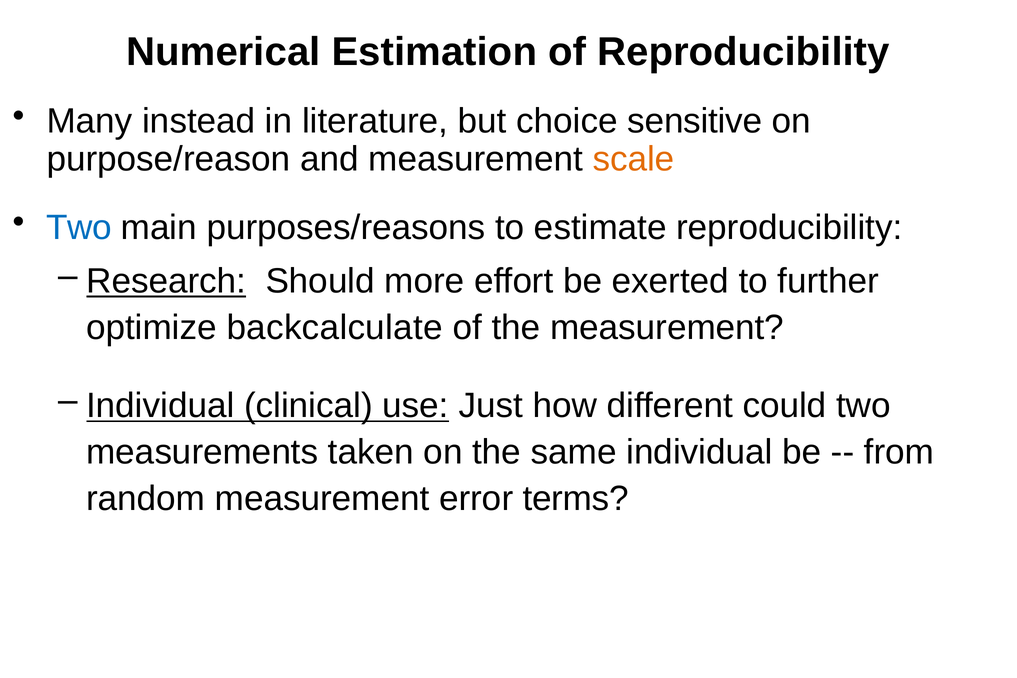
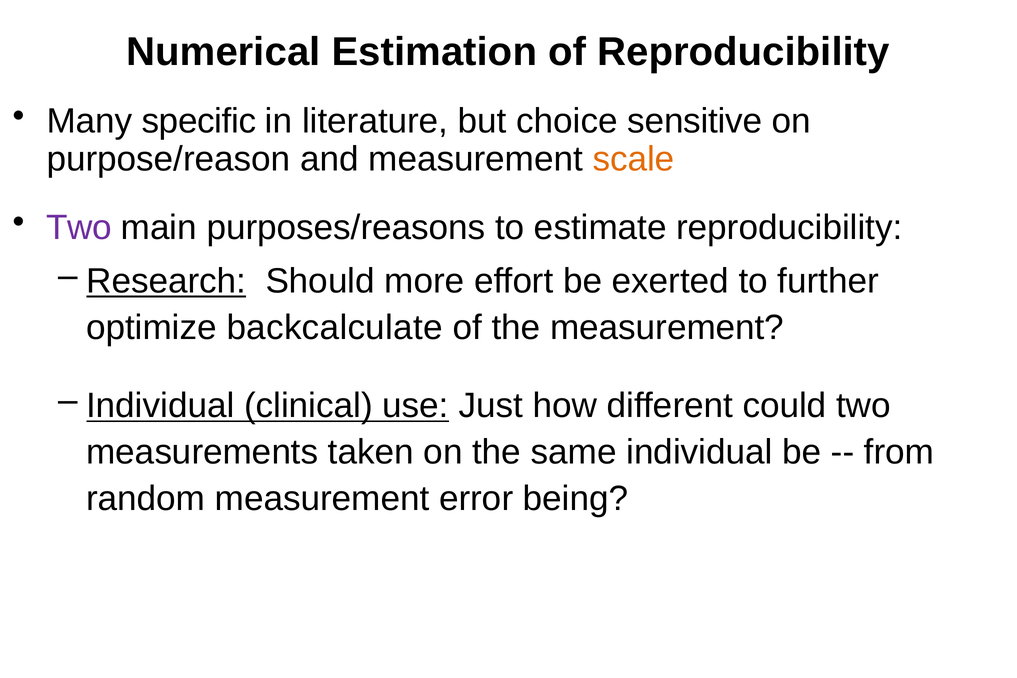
instead: instead -> specific (199, 121)
Two colour: blue -> purple (79, 228)
terms: terms -> being (576, 499)
